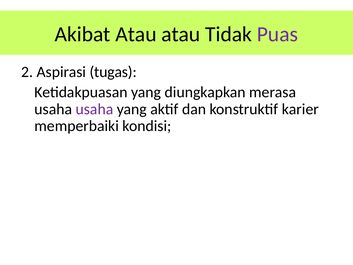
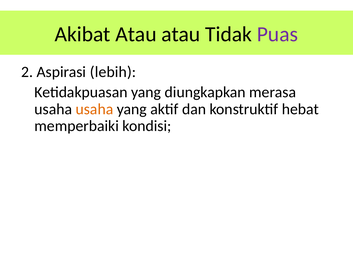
tugas: tugas -> lebih (113, 72)
usaha colour: purple -> orange (94, 109)
karier: karier -> hebat (300, 109)
